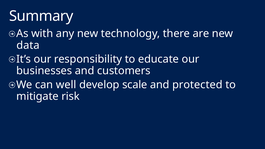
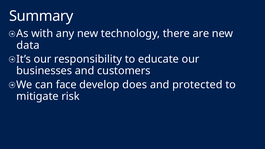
well: well -> face (66, 85)
scale: scale -> does (135, 85)
